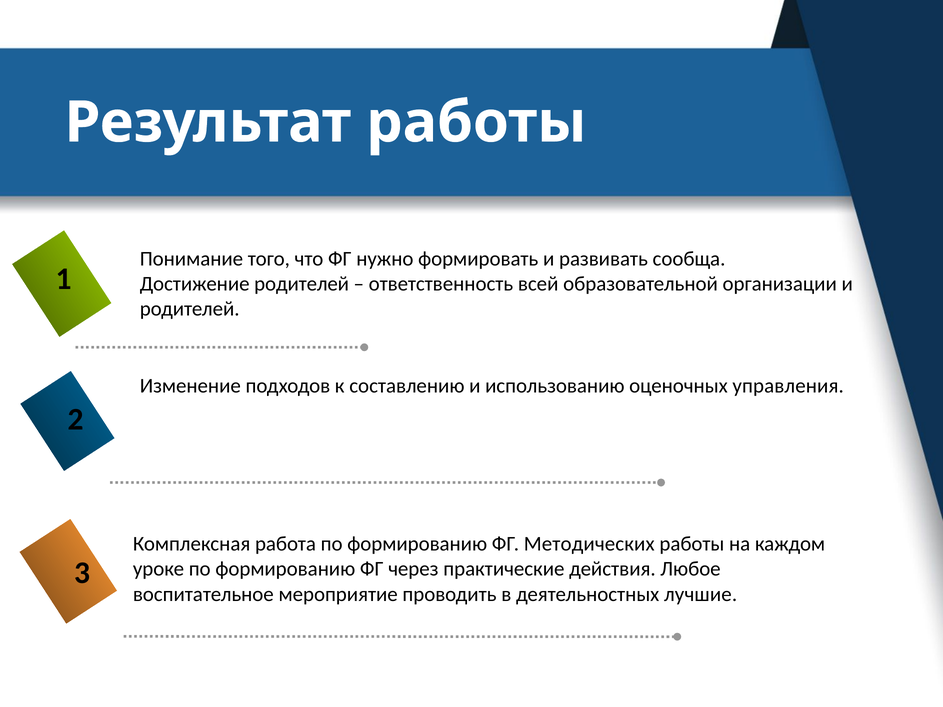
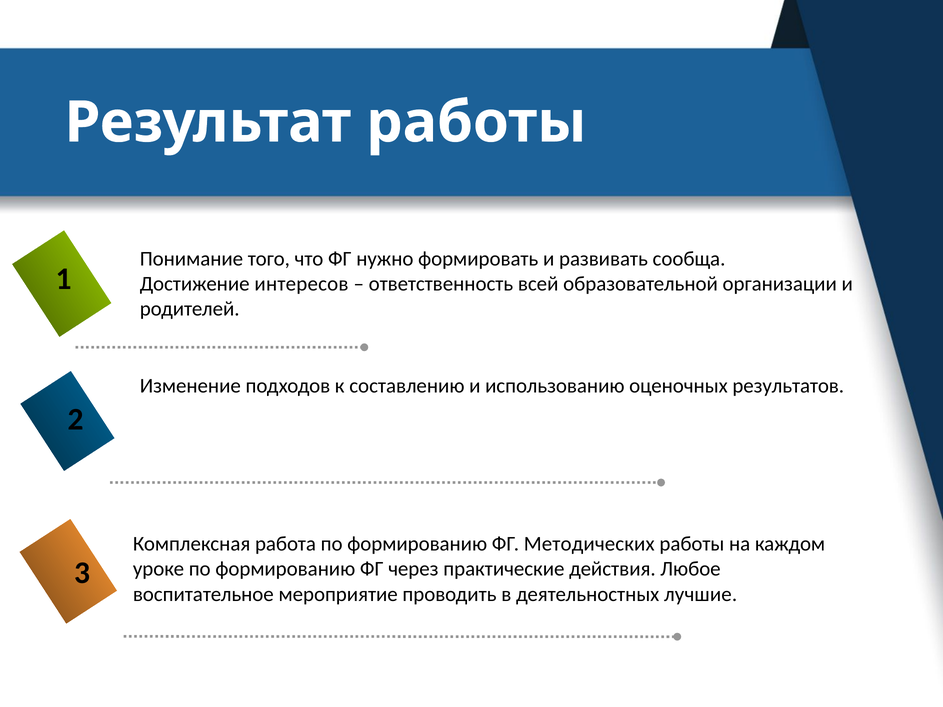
Достижение родителей: родителей -> интересов (301, 284)
управления: управления -> результатов (788, 386)
